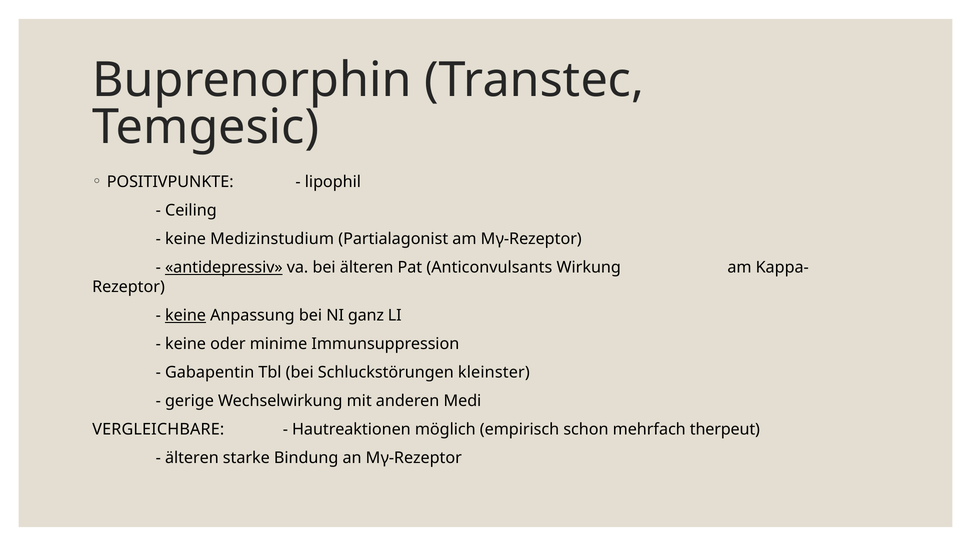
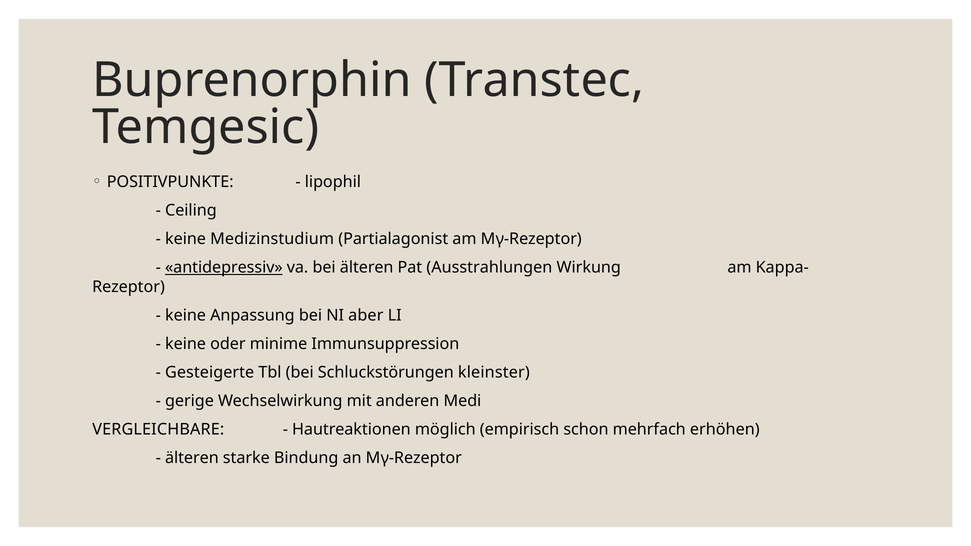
Anticonvulsants: Anticonvulsants -> Ausstrahlungen (489, 268)
keine underline: present -> none (186, 315)
ganz: ganz -> aber (366, 315)
Gabapentin: Gabapentin -> Gesteigerte (210, 373)
therpeut: therpeut -> erhöhen (725, 430)
